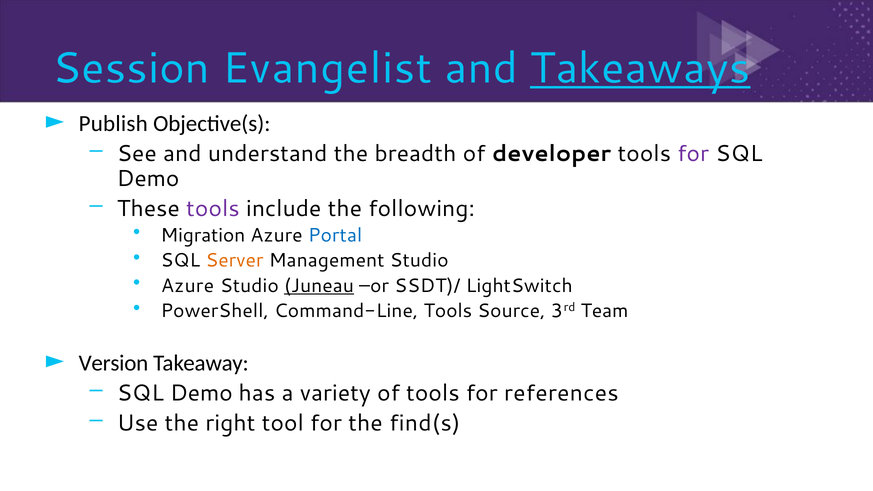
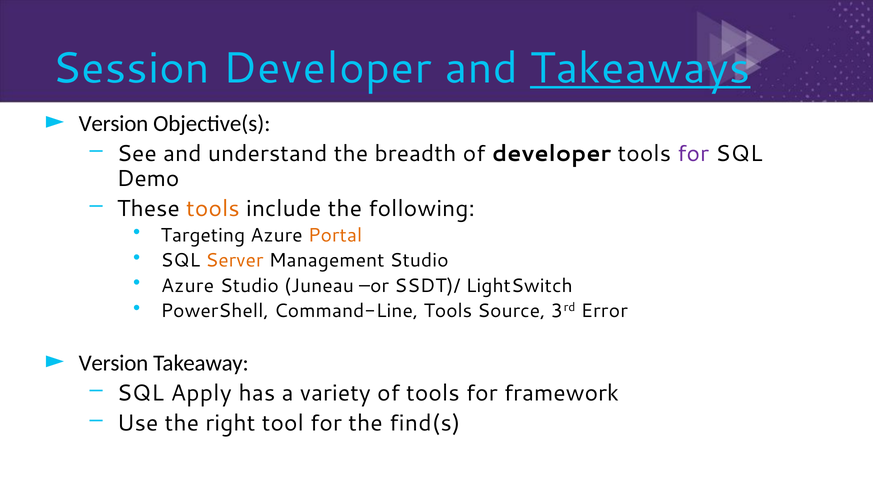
Session Evangelist: Evangelist -> Developer (327, 68)
Publish: Publish -> Version (113, 123)
tools colour: purple -> orange (213, 209)
Migration: Migration -> Targeting (203, 235)
Portal colour: blue -> orange (335, 235)
Juneau underline: present -> none (319, 286)
Team: Team -> Error (604, 311)
Demo: Demo -> Apply (201, 393)
references: references -> framework (561, 393)
